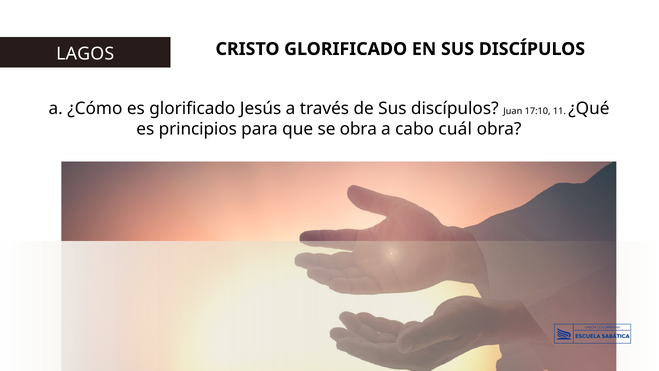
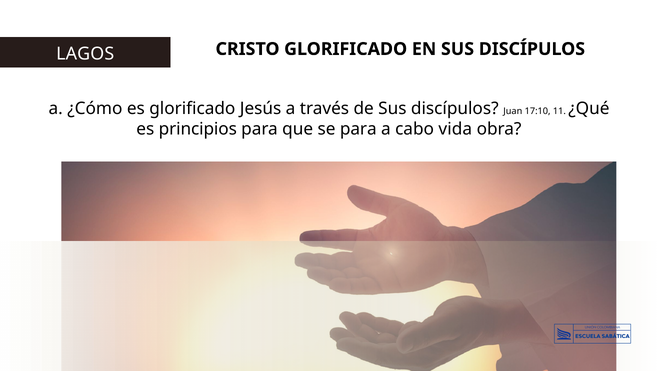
se obra: obra -> para (358, 129)
cuál: cuál -> vida (455, 129)
